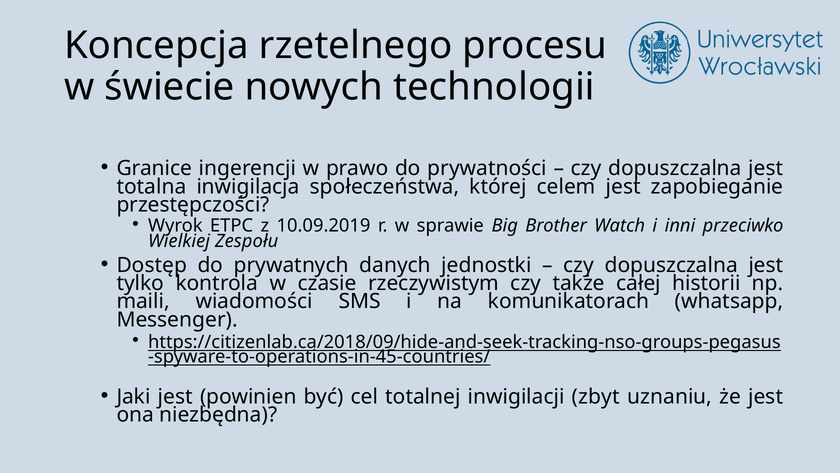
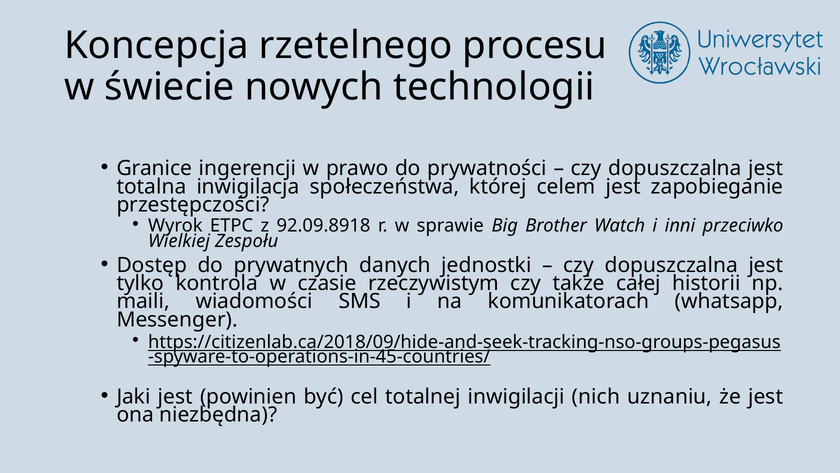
10.09.2019: 10.09.2019 -> 92.09.8918 (324, 225)
zbyt: zbyt -> nich (596, 396)
